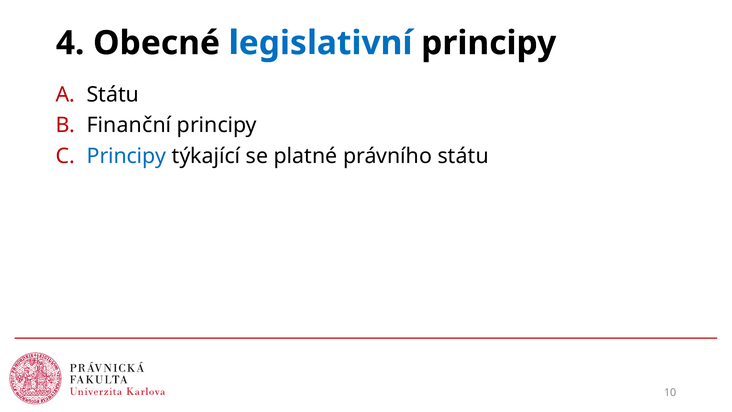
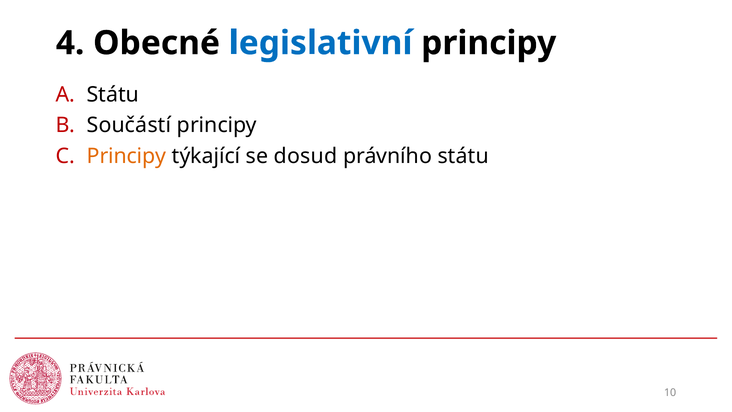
Finanční: Finanční -> Součástí (129, 125)
Principy colour: blue -> orange (127, 156)
platné: platné -> dosud (306, 156)
